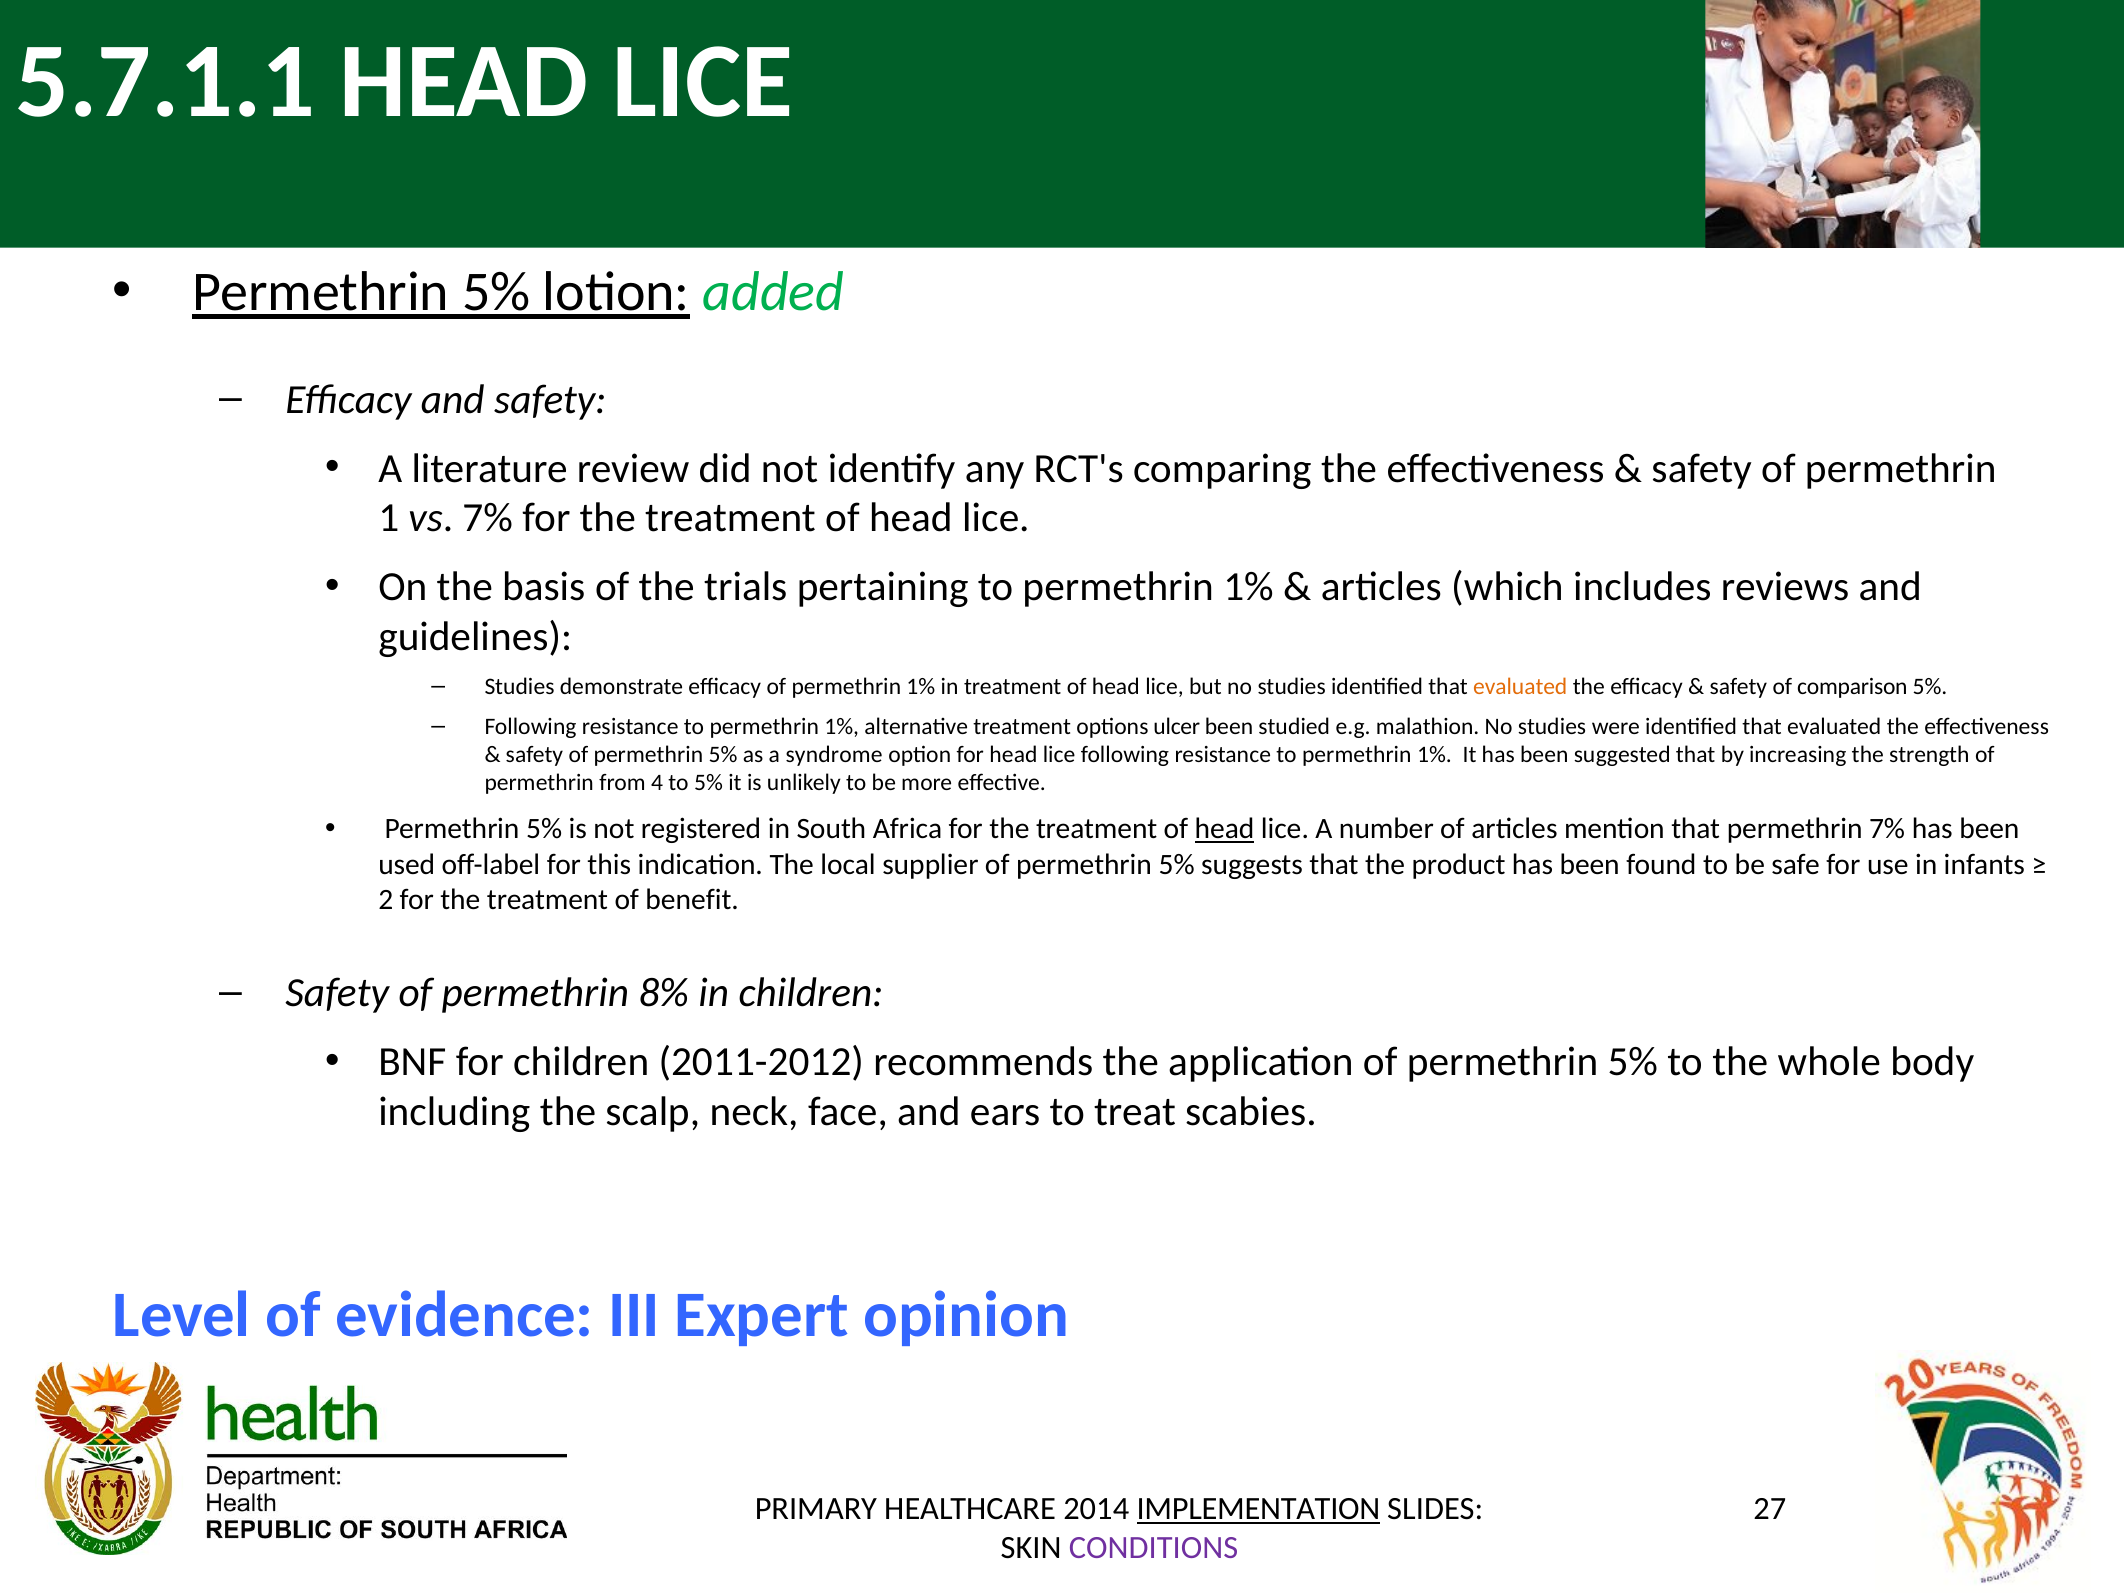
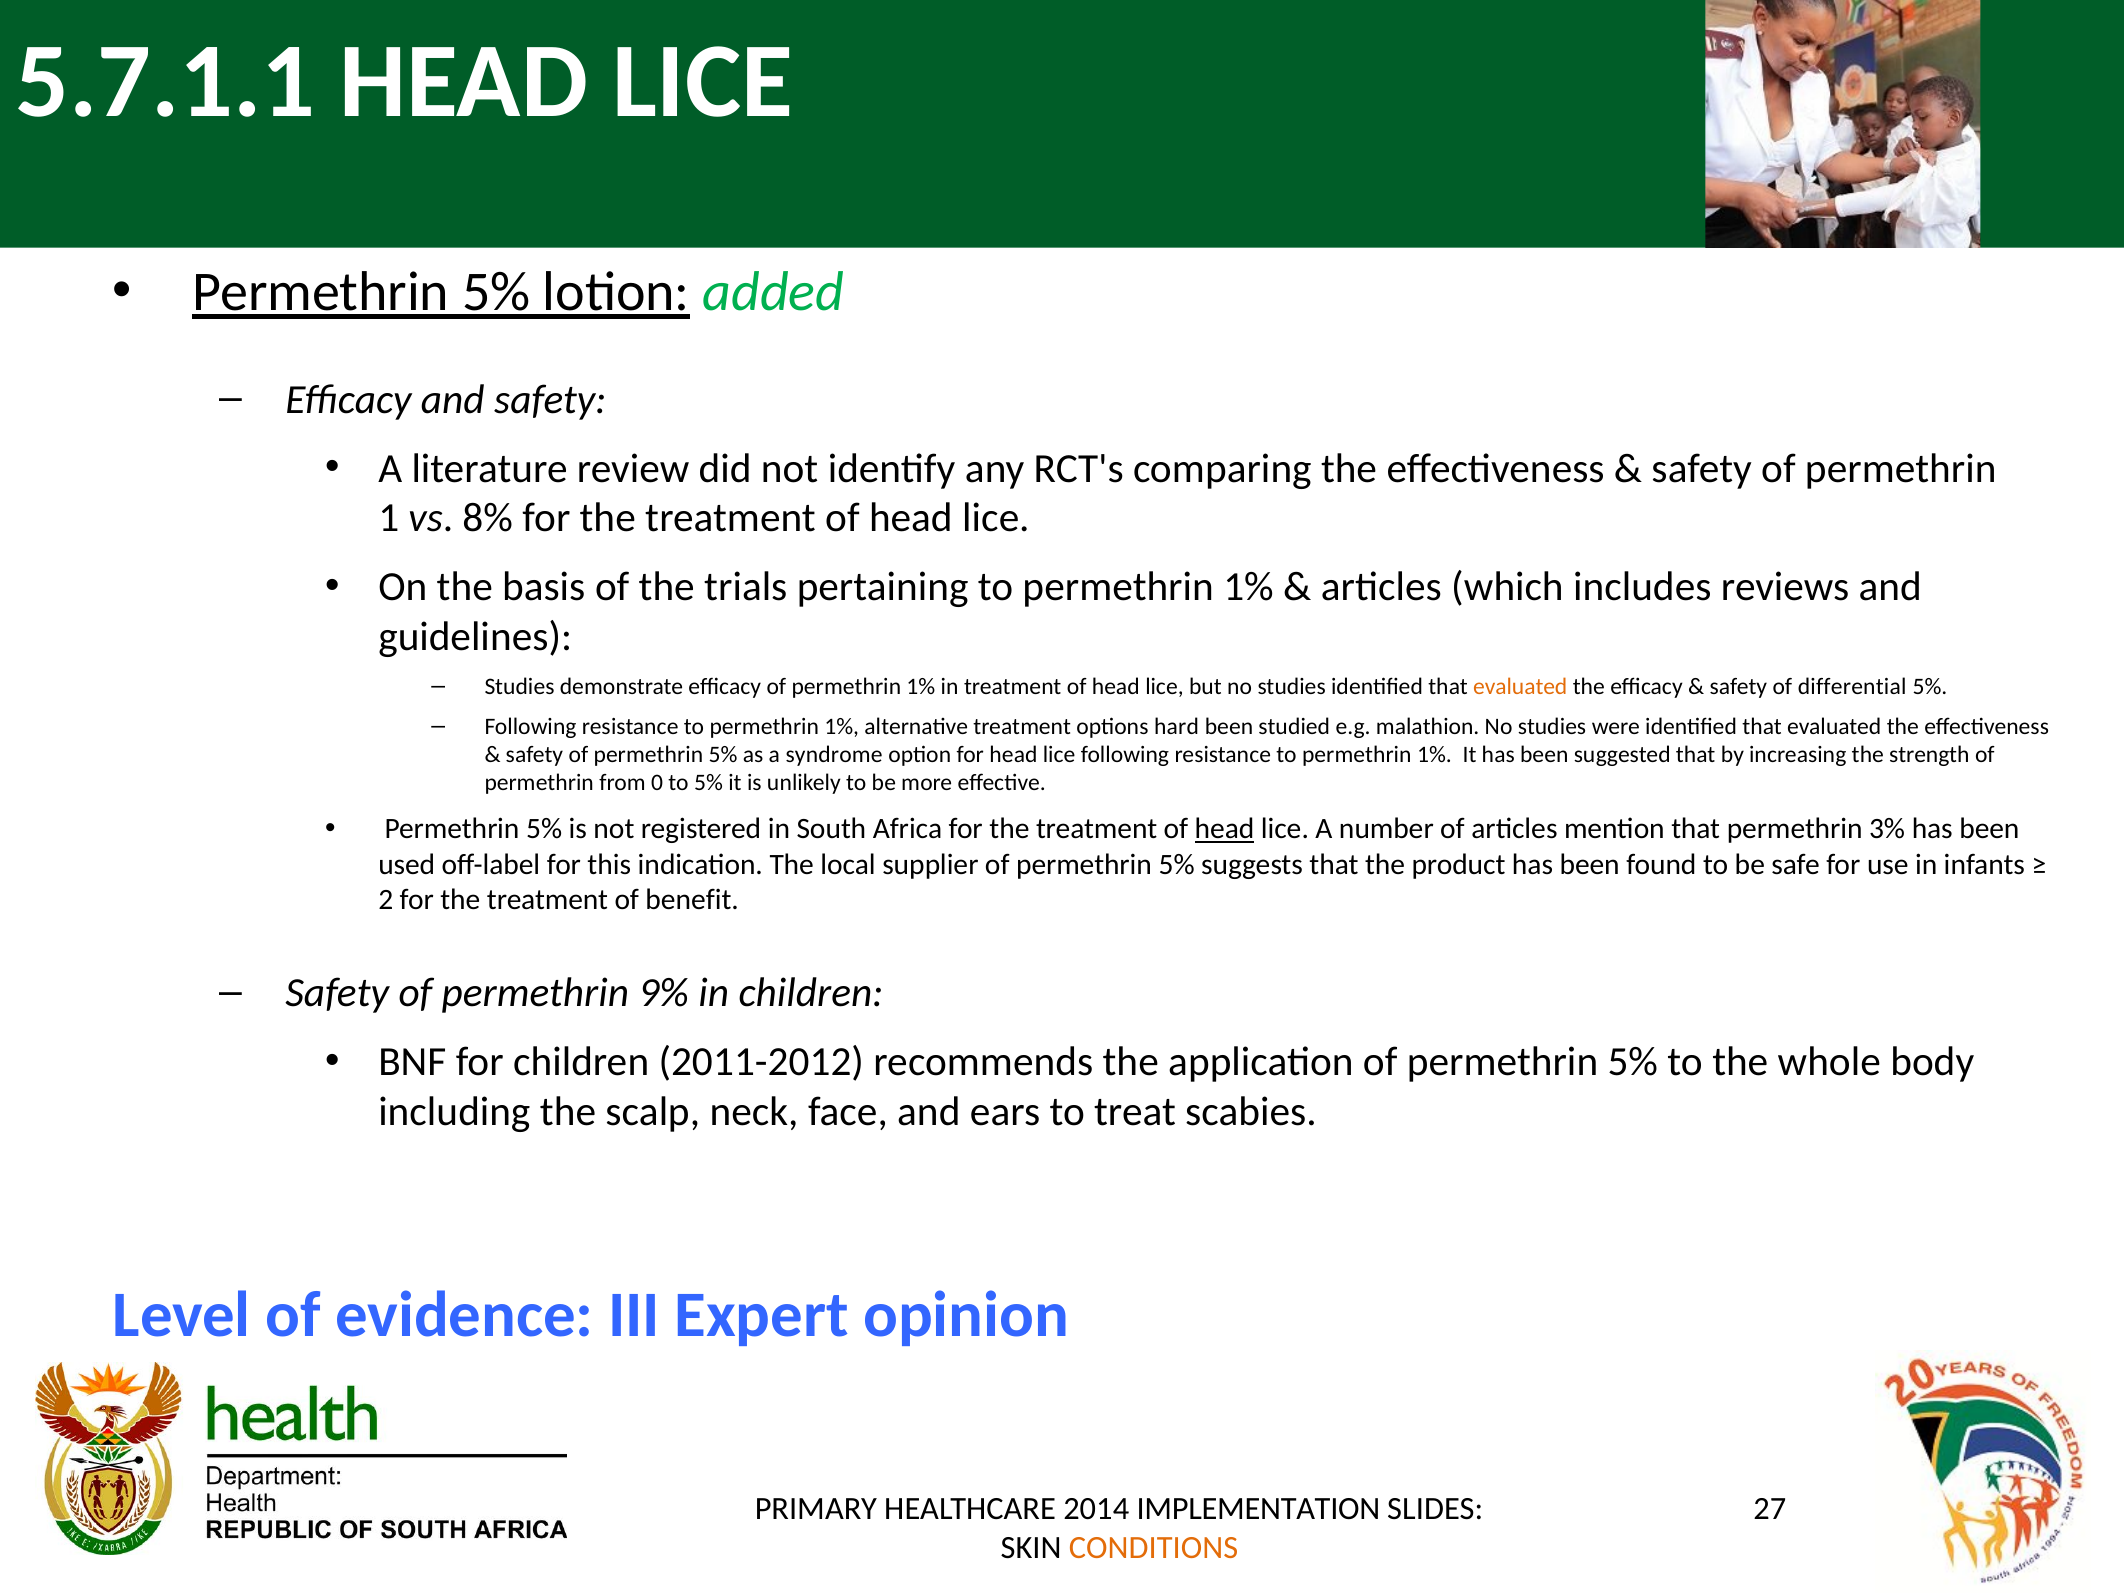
vs 7%: 7% -> 8% (488, 518)
comparison: comparison -> differential (1852, 686)
ulcer: ulcer -> hard (1177, 726)
4: 4 -> 0 (657, 783)
permethrin 7%: 7% -> 3% (1887, 829)
8%: 8% -> 9% (664, 993)
IMPLEMENTATION underline: present -> none (1258, 1509)
CONDITIONS colour: purple -> orange (1154, 1548)
